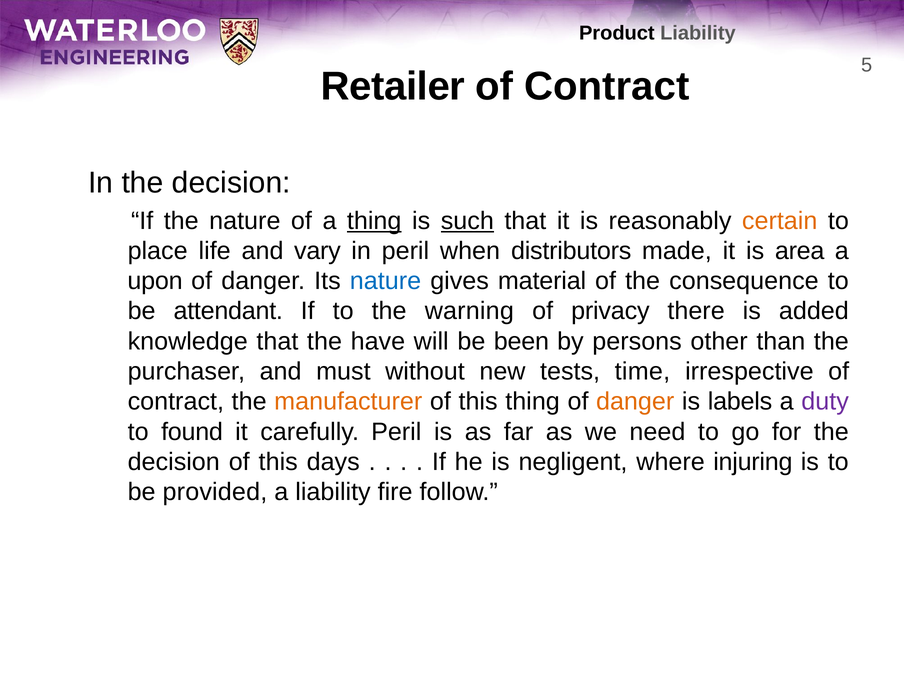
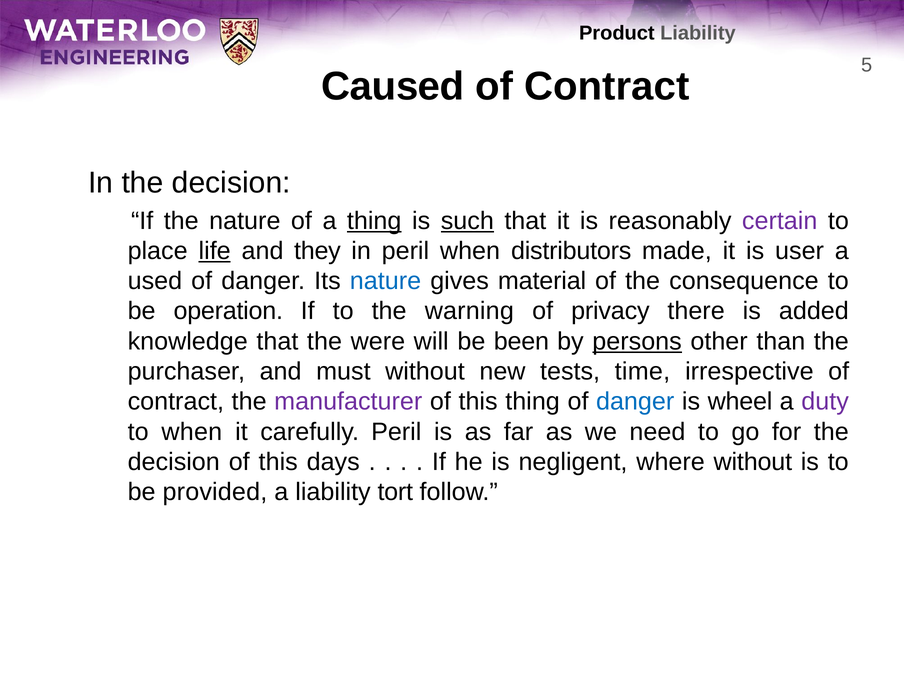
Retailer: Retailer -> Caused (393, 86)
certain colour: orange -> purple (780, 221)
life underline: none -> present (215, 251)
vary: vary -> they (317, 251)
area: area -> user (800, 251)
upon: upon -> used (155, 281)
attendant: attendant -> operation (228, 311)
have: have -> were (378, 341)
persons underline: none -> present (637, 341)
manufacturer colour: orange -> purple (348, 402)
danger colour: orange -> blue (635, 402)
labels: labels -> wheel (740, 402)
to found: found -> when (192, 432)
where injuring: injuring -> without (753, 462)
fire: fire -> tort (395, 492)
